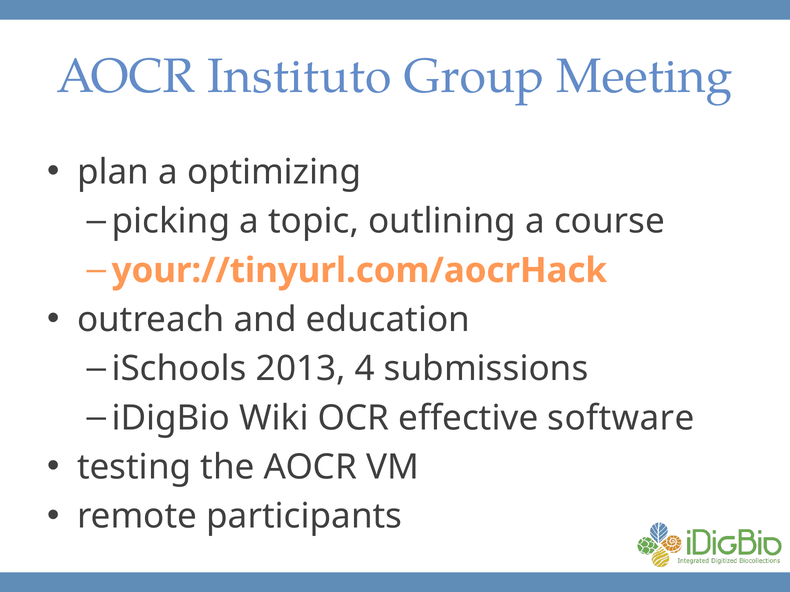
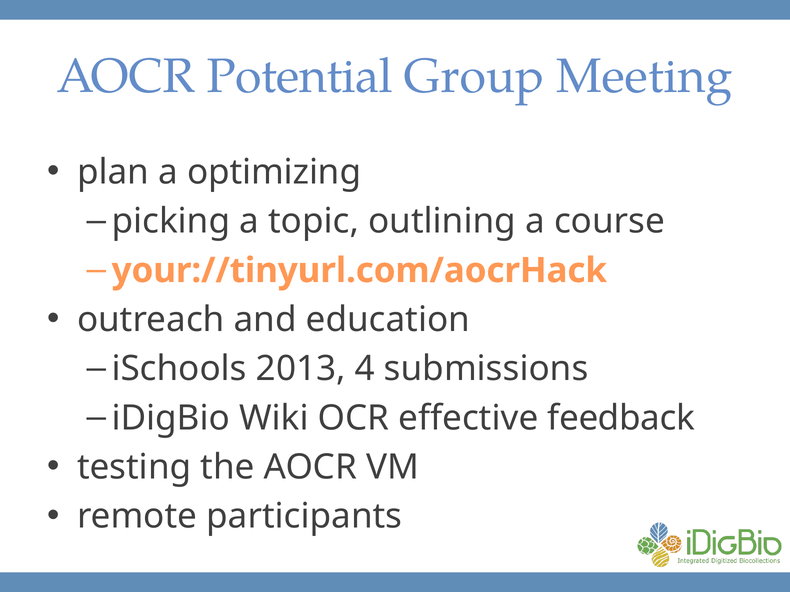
Instituto: Instituto -> Potential (300, 76)
software: software -> feedback (621, 418)
